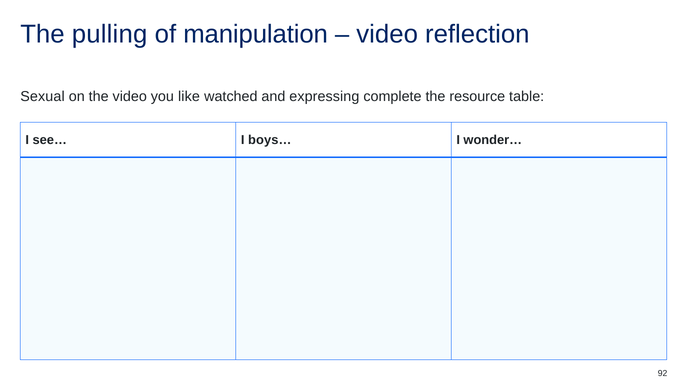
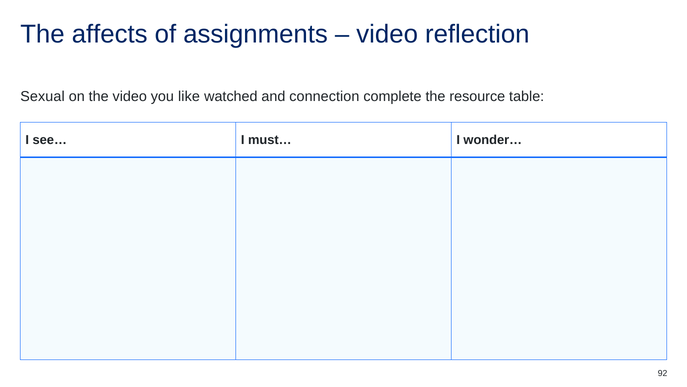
pulling: pulling -> affects (110, 34)
manipulation: manipulation -> assignments (256, 34)
expressing: expressing -> connection (324, 96)
boys…: boys… -> must… (270, 140)
